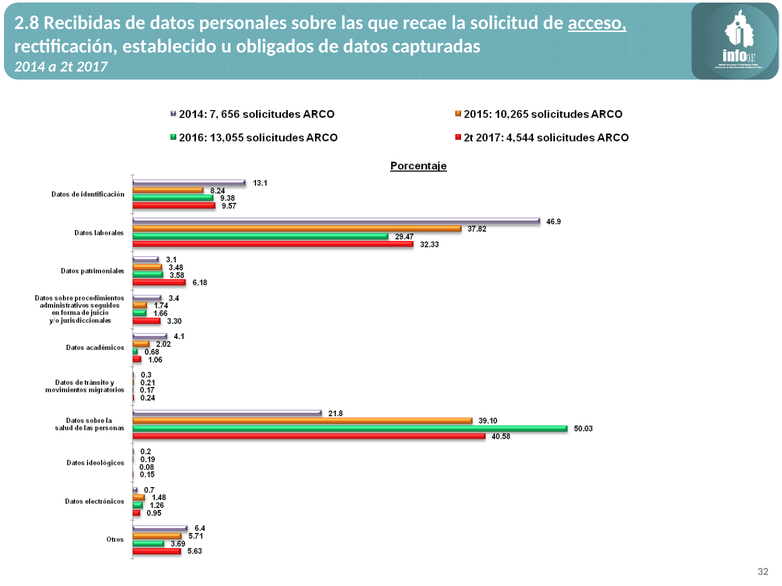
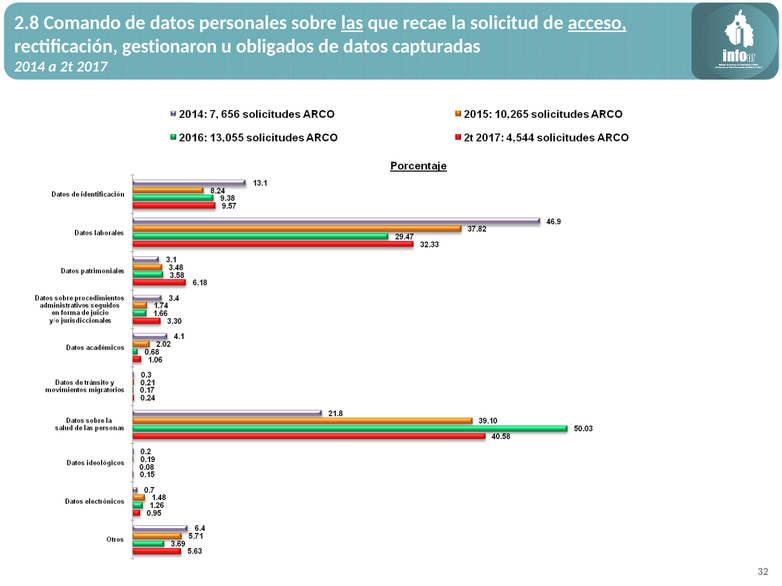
Recibidas: Recibidas -> Comando (82, 23)
las underline: none -> present (352, 23)
establecido: establecido -> gestionaron (170, 46)
